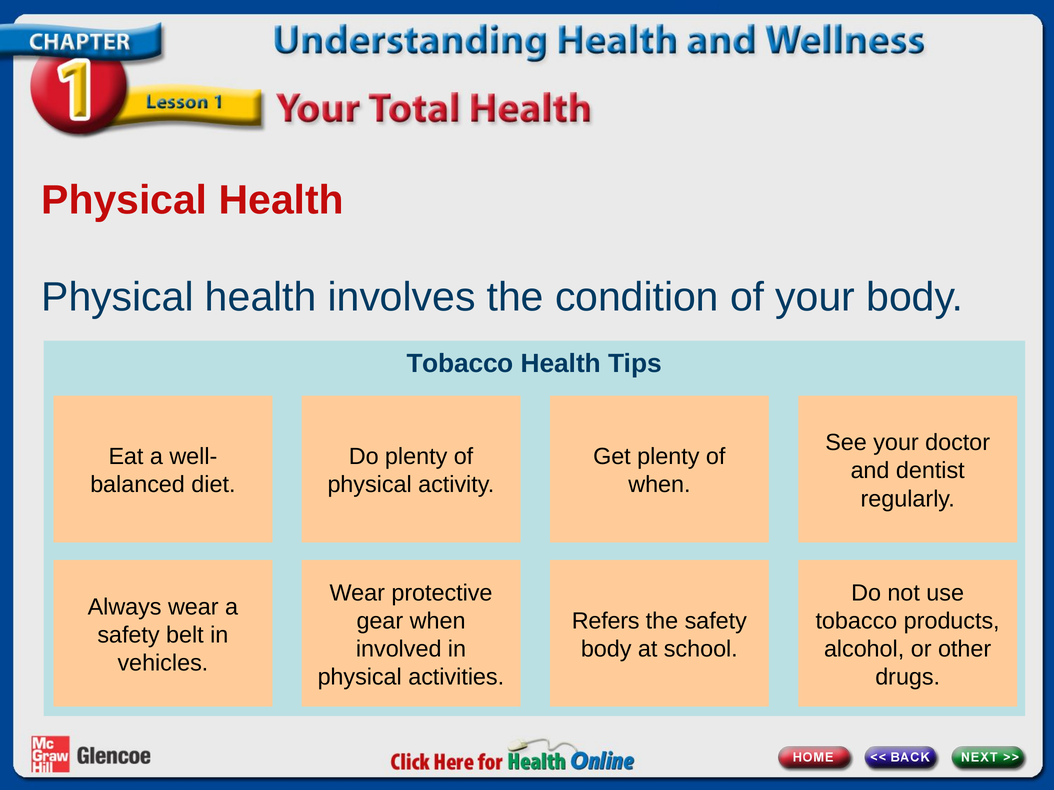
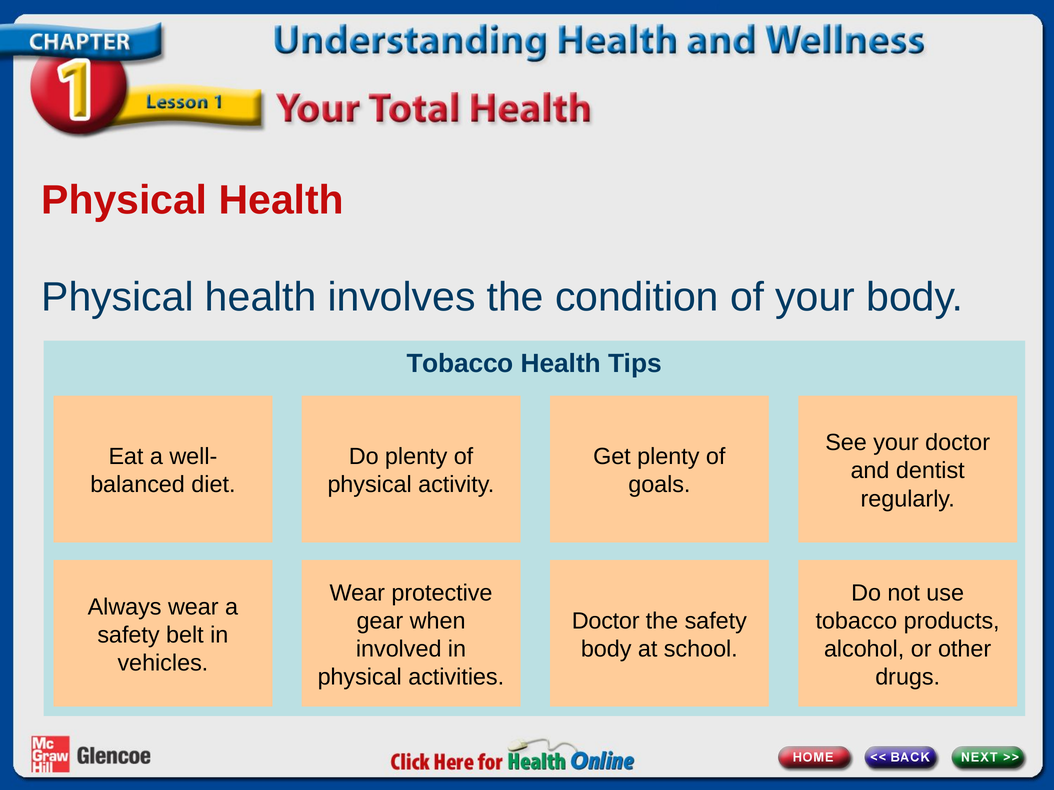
when: when -> goals (659, 485)
Refers: Refers -> Doctor (606, 621)
